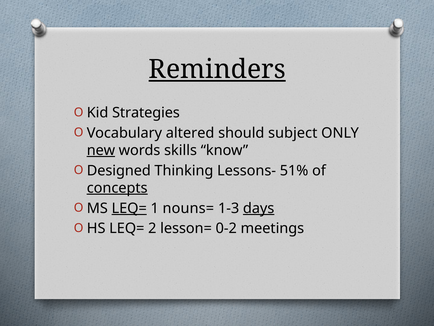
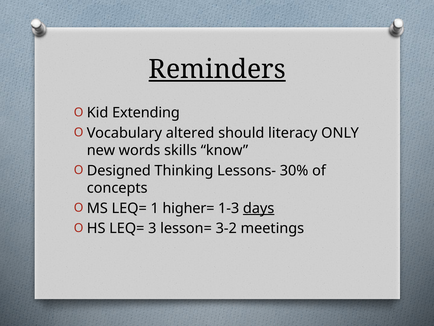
Strategies: Strategies -> Extending (146, 112)
subject: subject -> literacy (293, 133)
new underline: present -> none (101, 150)
51%: 51% -> 30% (294, 170)
concepts underline: present -> none (117, 188)
LEQ= underline: present -> none (129, 208)
nouns=: nouns= -> higher= (188, 208)
2: 2 -> 3 (152, 228)
0-2: 0-2 -> 3-2 (226, 228)
